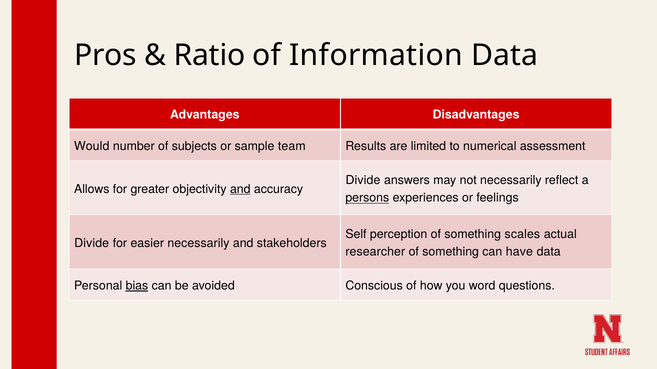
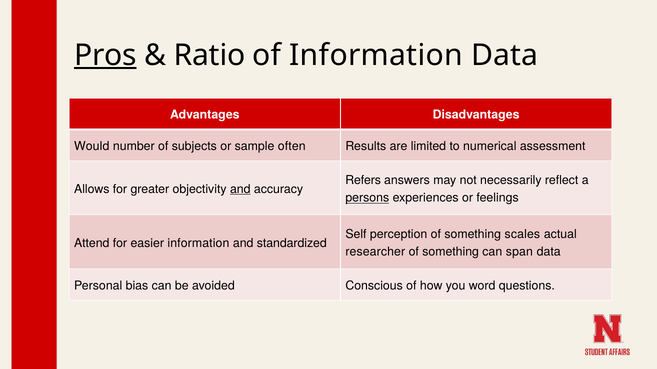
Pros underline: none -> present (105, 55)
team: team -> often (292, 147)
Divide: Divide -> Refers (363, 181)
Divide: Divide -> Attend (92, 243)
easier necessarily: necessarily -> information (198, 243)
stakeholders: stakeholders -> standardized (292, 243)
have: have -> span (519, 252)
bias underline: present -> none (137, 286)
